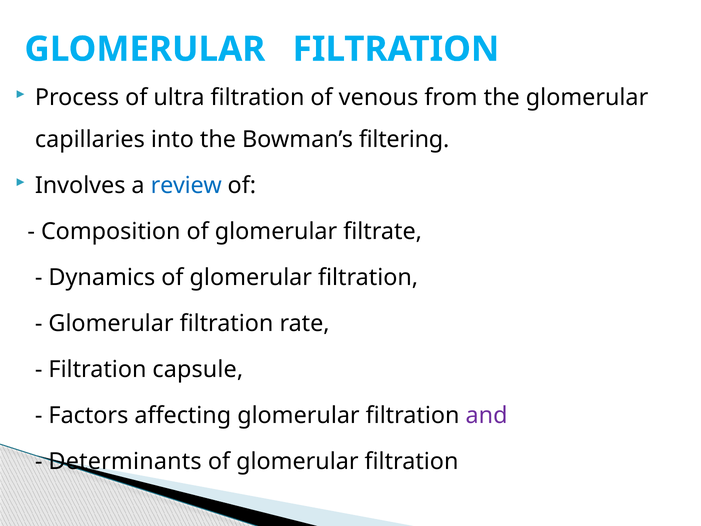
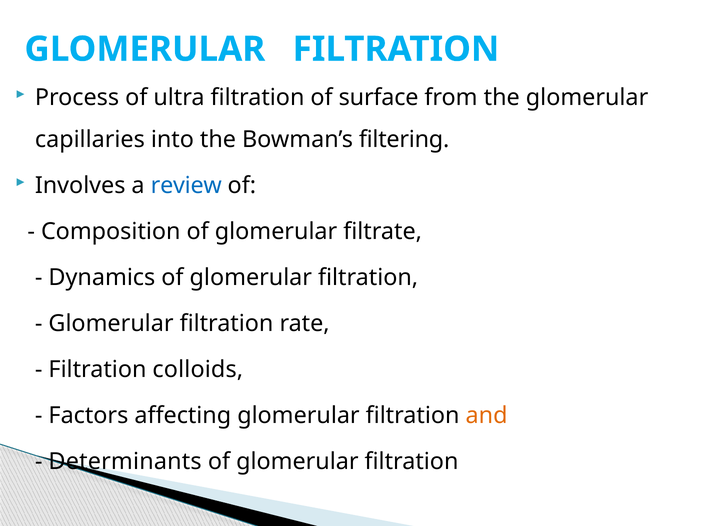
venous: venous -> surface (379, 97)
capsule: capsule -> colloids (198, 369)
and colour: purple -> orange (487, 415)
